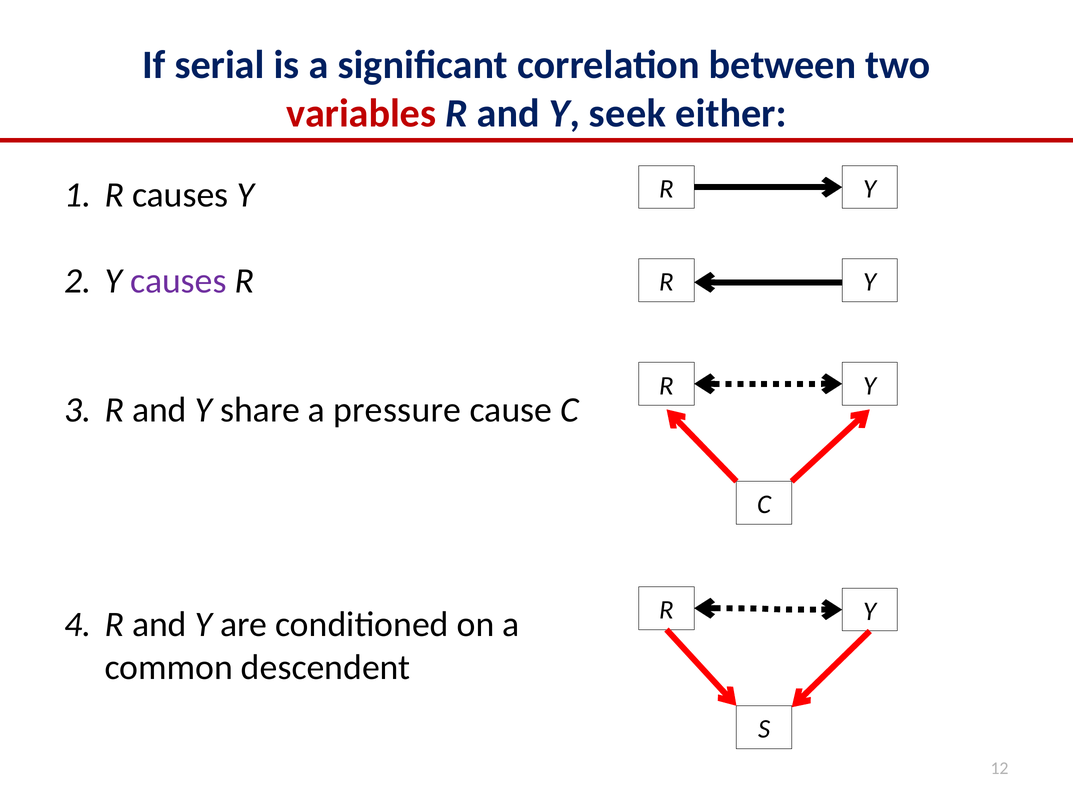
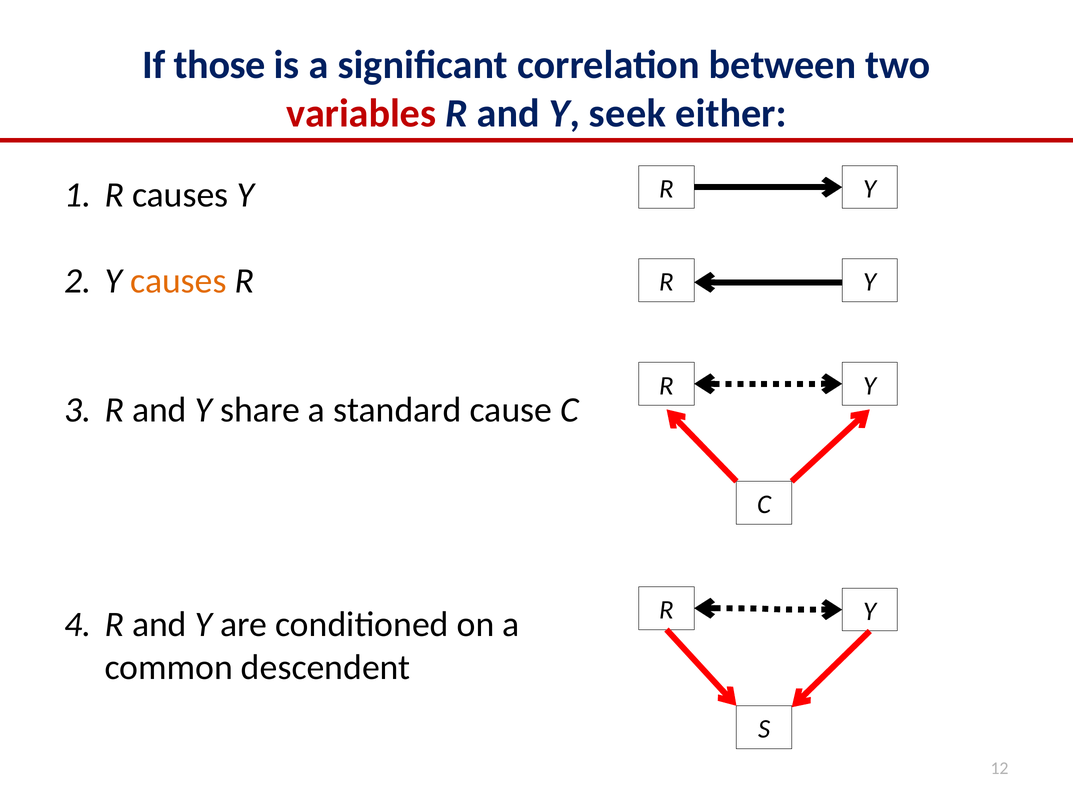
serial: serial -> those (220, 65)
causes colour: purple -> orange (178, 281)
pressure: pressure -> standard (397, 410)
